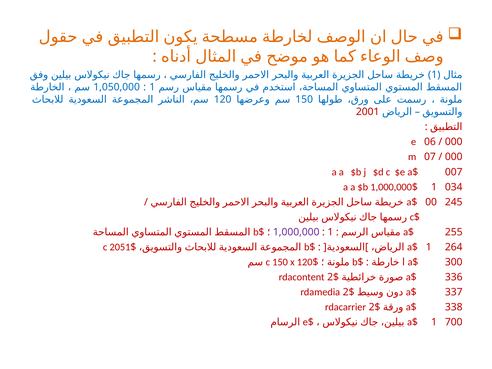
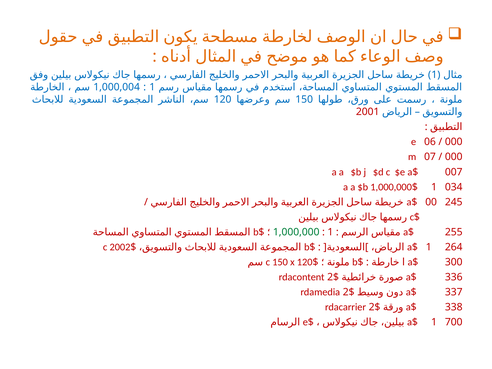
1,050,000: 1,050,000 -> 1,000,004 (117, 87)
1,000,000 colour: purple -> green (296, 232)
2051: 2051 -> 2002 (120, 247)
